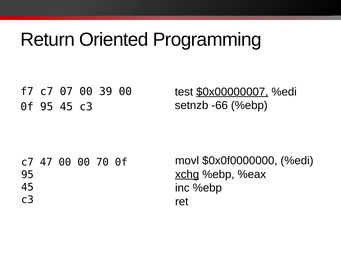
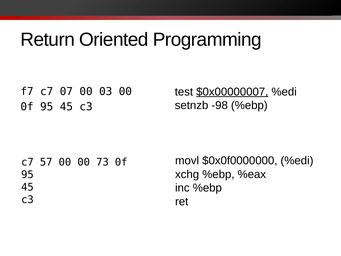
39: 39 -> 03 (106, 91)
-66: -66 -> -98 (220, 105)
47: 47 -> 57 (46, 162)
70: 70 -> 73 (102, 162)
xchg underline: present -> none (187, 174)
